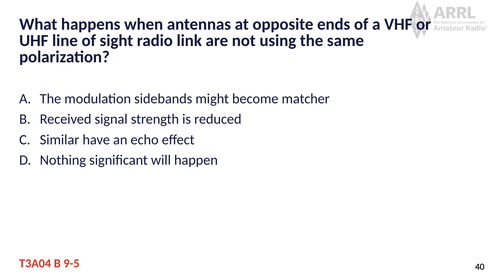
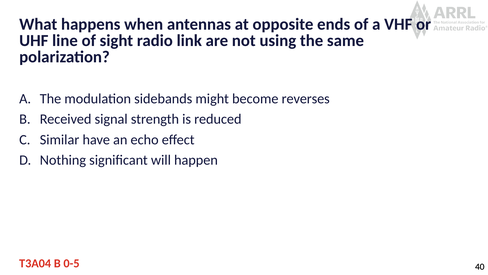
matcher: matcher -> reverses (306, 99)
9-5: 9-5 -> 0-5 (71, 263)
